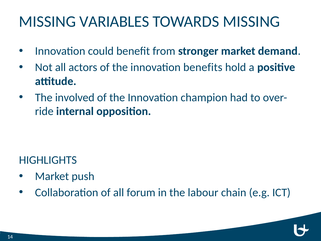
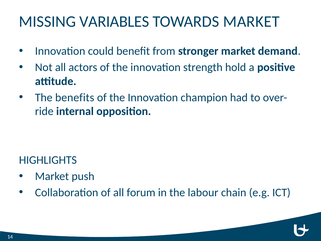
TOWARDS MISSING: MISSING -> MARKET (251, 22)
benefits: benefits -> strength (203, 67)
involved: involved -> benefits (75, 97)
